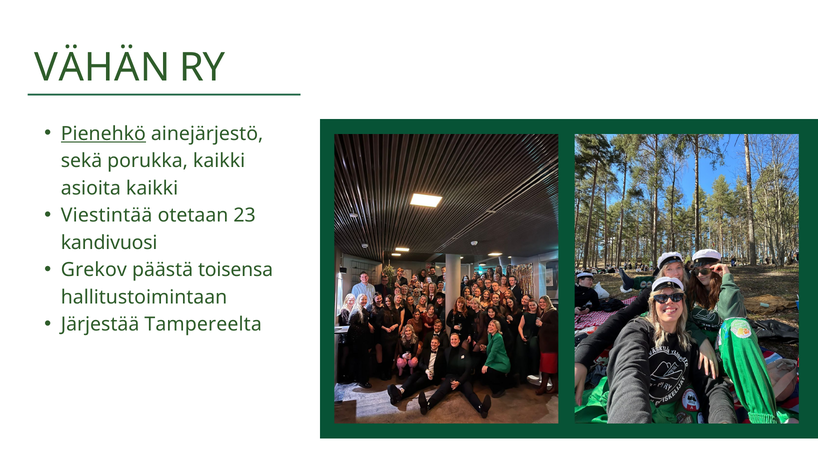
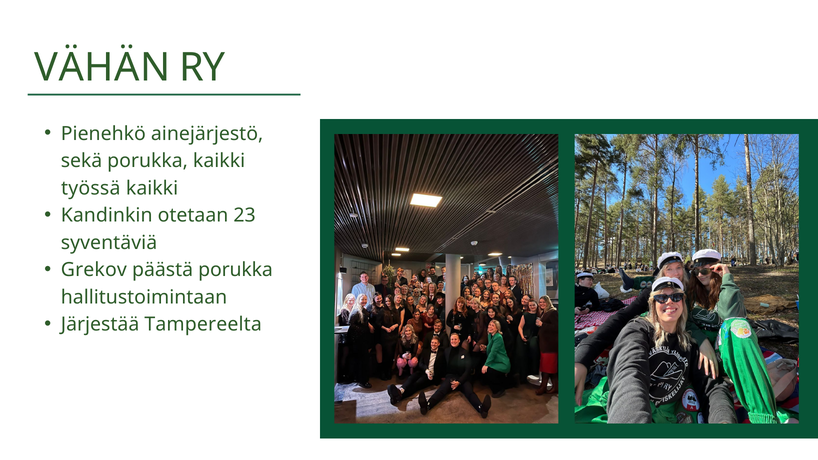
Pienehkö underline: present -> none (103, 134)
asioita: asioita -> työssä (91, 188)
Viestintää: Viestintää -> Kandinkin (107, 215)
kandivuosi: kandivuosi -> syventäviä (109, 243)
päästä toisensa: toisensa -> porukka (236, 270)
